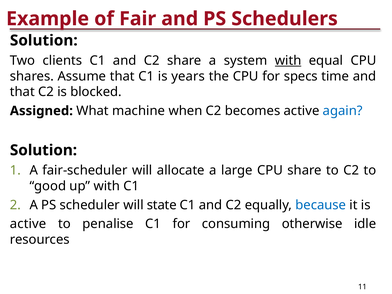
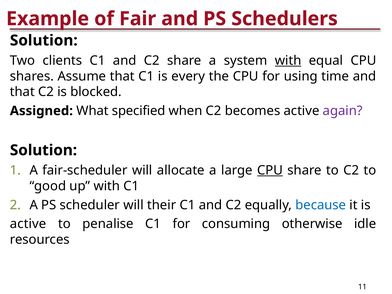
years: years -> every (188, 76)
specs: specs -> using (301, 76)
machine: machine -> specified (139, 111)
again colour: blue -> purple (343, 111)
CPU underline: none -> present (270, 170)
state: state -> their (162, 205)
